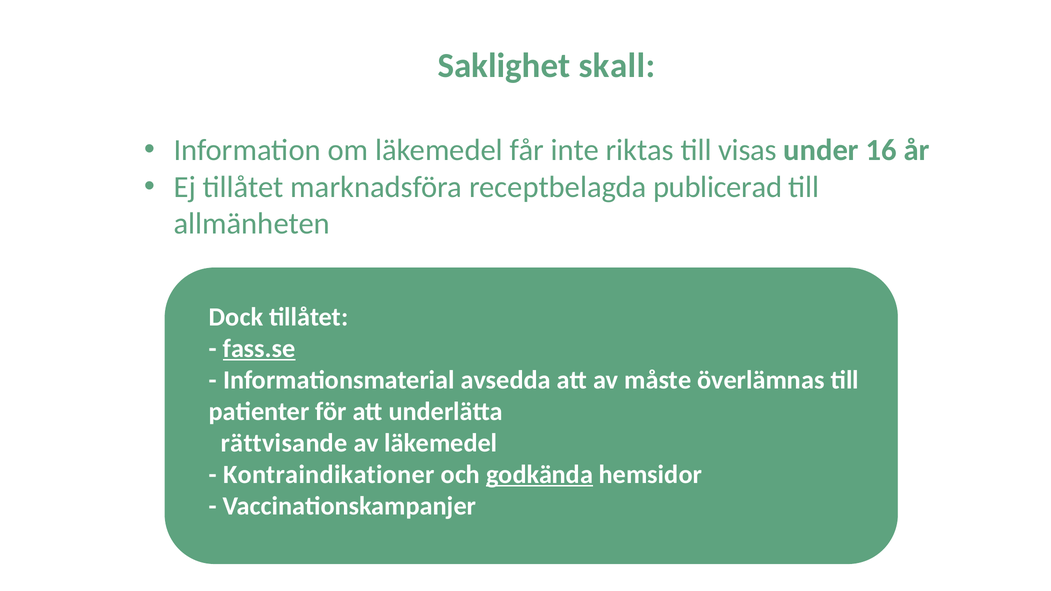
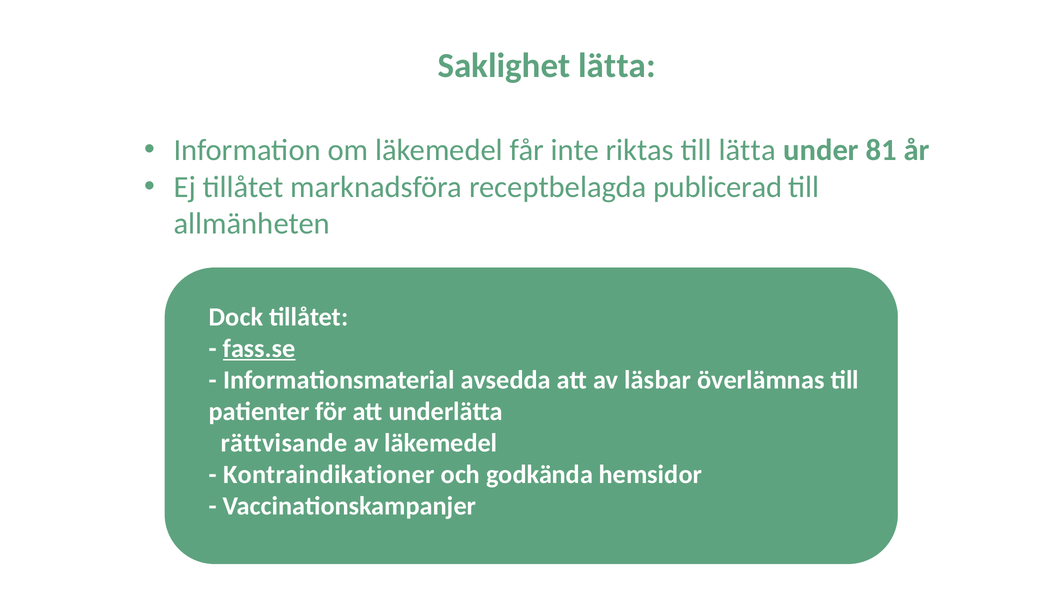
Saklighet skall: skall -> lätta (617, 66)
till visas: visas -> lätta (747, 150)
16: 16 -> 81 (881, 150)
måste: måste -> läsbar (658, 380)
godkända underline: present -> none (540, 475)
